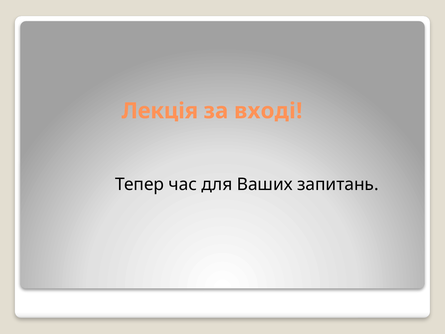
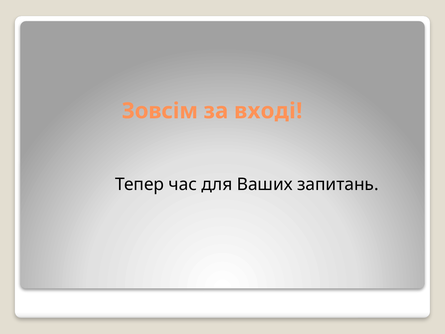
Лекція: Лекція -> Зовсім (160, 111)
